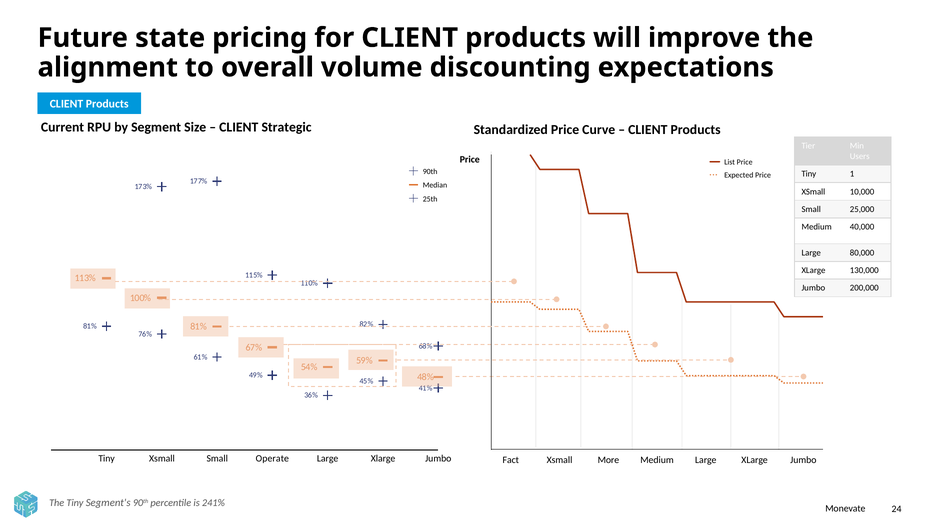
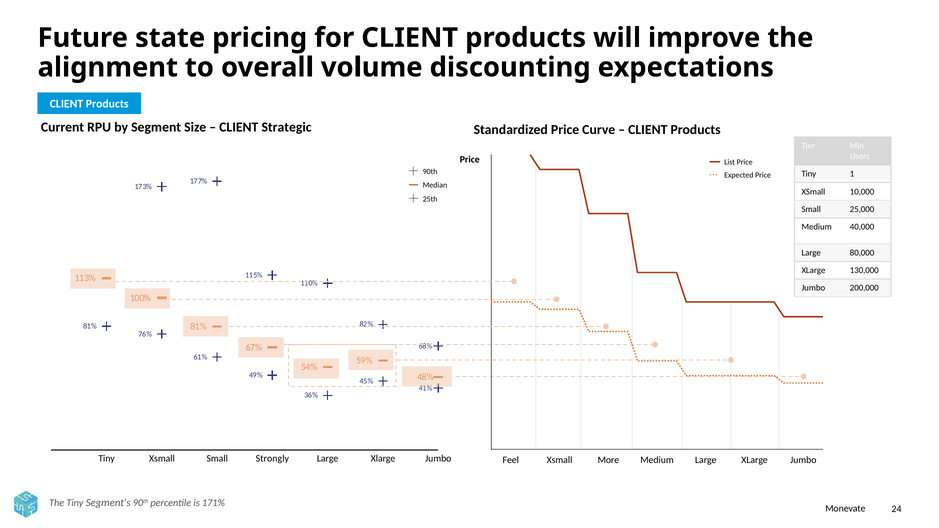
Operate: Operate -> Strongly (272, 459)
Fact: Fact -> Feel (511, 460)
241%: 241% -> 171% (213, 503)
